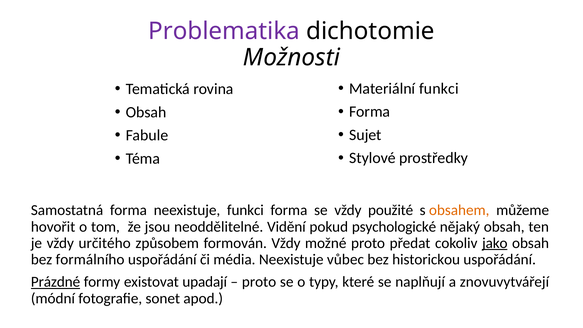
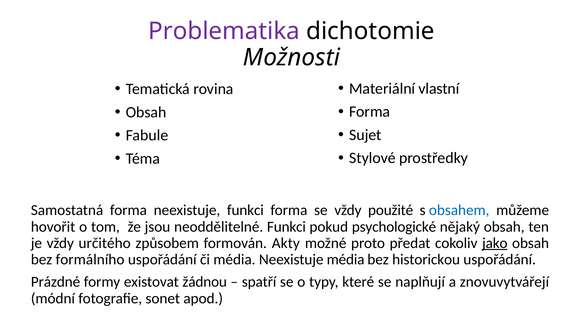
Materiální funkci: funkci -> vlastní (439, 89)
obsahem colour: orange -> blue (459, 210)
neoddělitelné Vidění: Vidění -> Funkci (286, 227)
formován Vždy: Vždy -> Akty (286, 243)
Neexistuje vůbec: vůbec -> média (346, 259)
Prázdné underline: present -> none (56, 282)
upadají: upadají -> žádnou (205, 282)
proto: proto -> spatří (259, 282)
